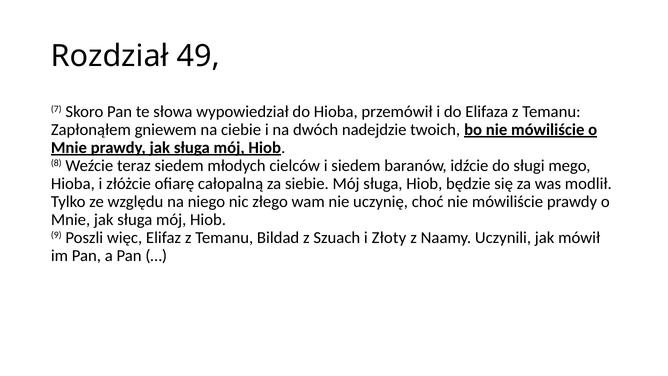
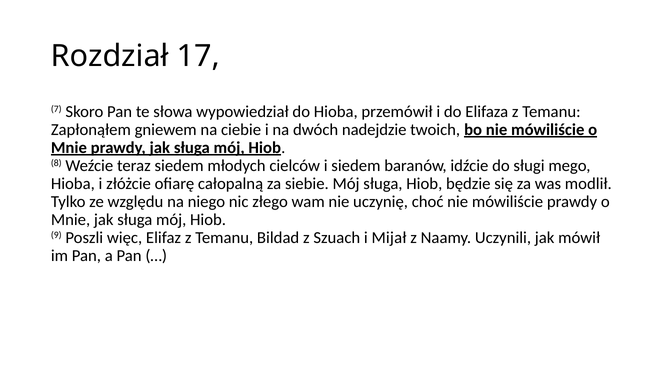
49: 49 -> 17 (198, 56)
Złoty: Złoty -> Mijał (389, 238)
